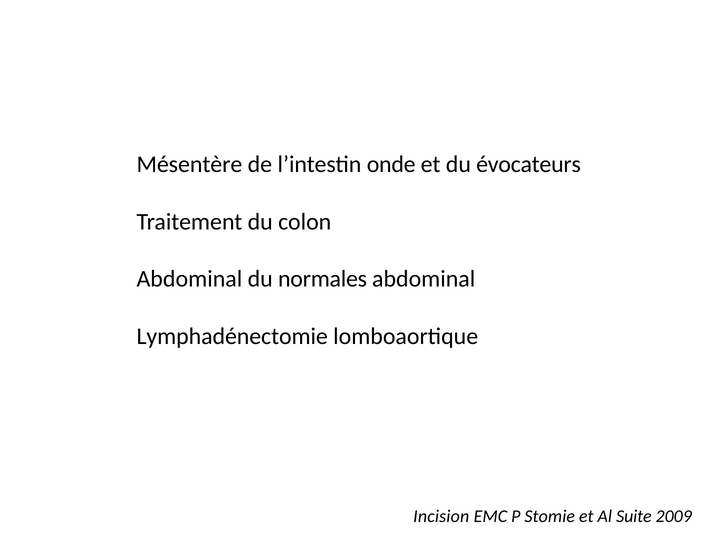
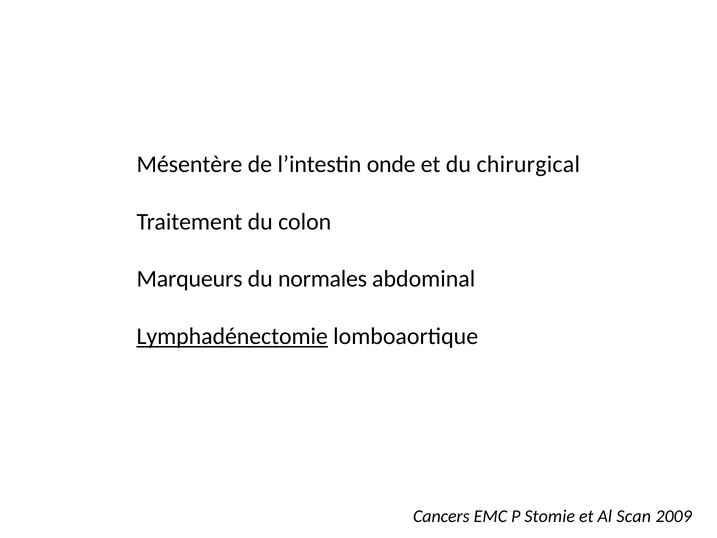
évocateurs: évocateurs -> chirurgical (528, 164)
Abdominal: Abdominal -> Marqueurs (190, 279)
Lymphadénectomie underline: none -> present (232, 336)
Incision: Incision -> Cancers (441, 516)
Suite: Suite -> Scan (634, 516)
